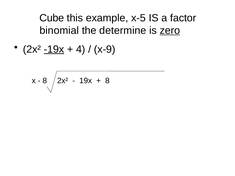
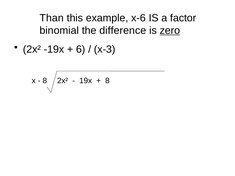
Cube: Cube -> Than (52, 18)
x-5: x-5 -> x-6 (139, 18)
determine: determine -> difference (123, 30)
-19x underline: present -> none (54, 49)
4: 4 -> 6 (81, 49)
x-9: x-9 -> x-3 (105, 49)
